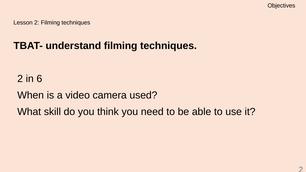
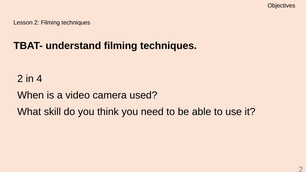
6: 6 -> 4 (39, 79)
